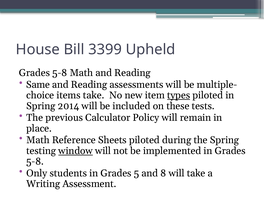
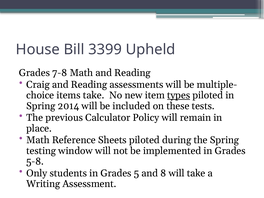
5-8: 5-8 -> 7-8 (60, 73)
Same: Same -> Craig (38, 85)
window underline: present -> none (76, 151)
